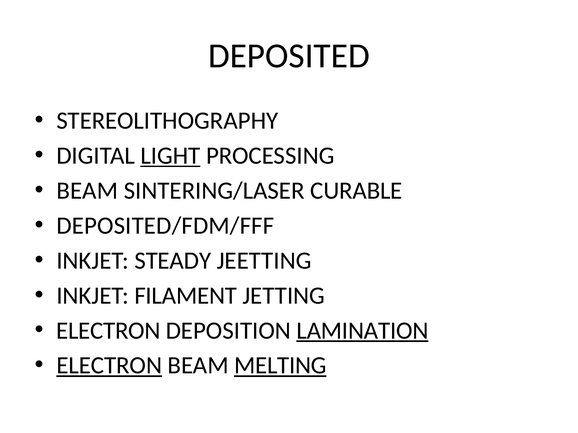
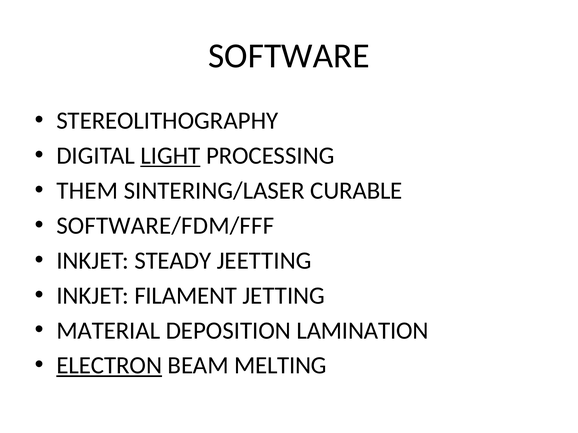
DEPOSITED: DEPOSITED -> SOFTWARE (289, 56)
BEAM: BEAM -> THEM (87, 191)
DEPOSITED/FDM/FFF: DEPOSITED/FDM/FFF -> SOFTWARE/FDM/FFF (165, 226)
ELECTRON: ELECTRON -> MATERIAL (108, 331)
LAMINATION underline: present -> none (362, 331)
MELTING underline: present -> none (280, 366)
